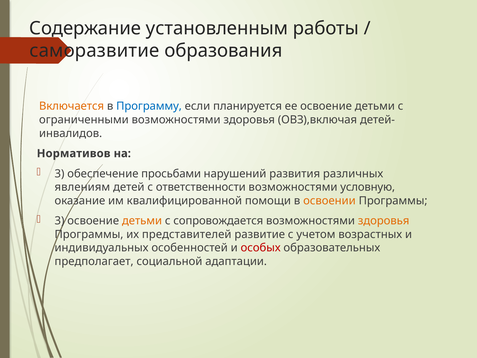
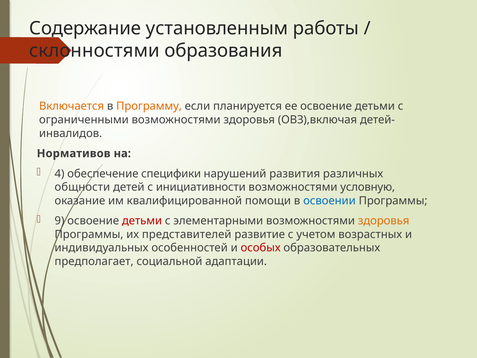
саморазвитие: саморазвитие -> склонностями (94, 51)
Программу colour: blue -> orange (149, 106)
3: 3 -> 4 (59, 174)
просьбами: просьбами -> специфики (171, 174)
явлениям: явлениям -> общности (82, 187)
ответственности: ответственности -> инициативности (201, 187)
освоении colour: orange -> blue (329, 201)
3: 3 -> 9 (59, 221)
детьми colour: orange -> red (142, 221)
сопровождается: сопровождается -> элементарными (218, 221)
